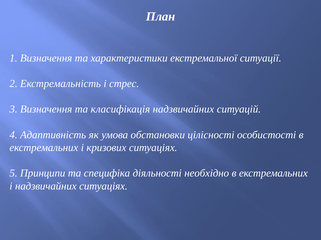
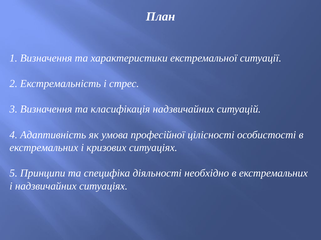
обстановки: обстановки -> професійної (158, 135)
